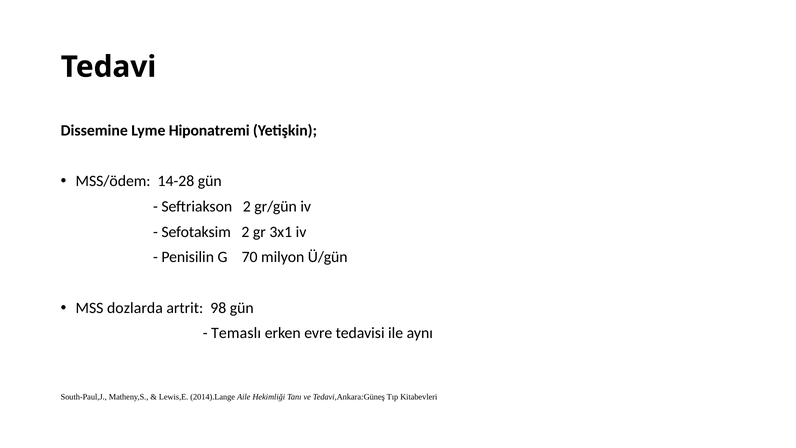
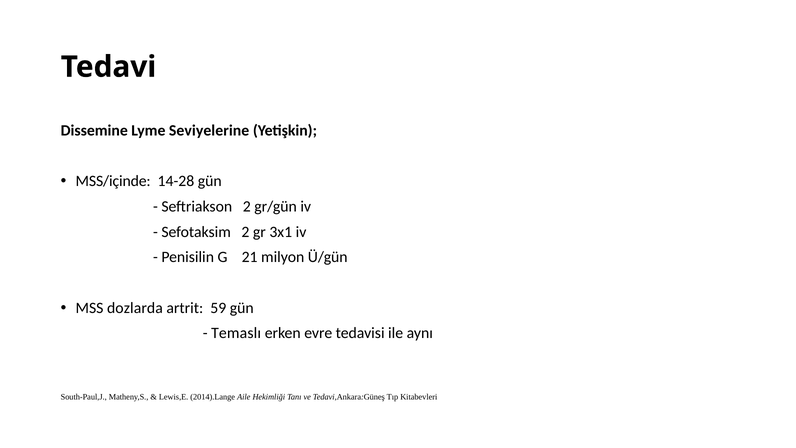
Hiponatremi: Hiponatremi -> Seviyelerine (209, 131)
MSS/ödem: MSS/ödem -> MSS/içinde (113, 181)
70: 70 -> 21 (250, 257)
98: 98 -> 59 (218, 308)
